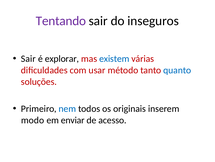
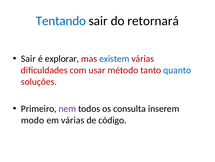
Tentando colour: purple -> blue (61, 21)
inseguros: inseguros -> retornará (153, 21)
nem colour: blue -> purple (67, 108)
originais: originais -> consulta (130, 108)
em enviar: enviar -> várias (73, 120)
acesso: acesso -> código (112, 120)
